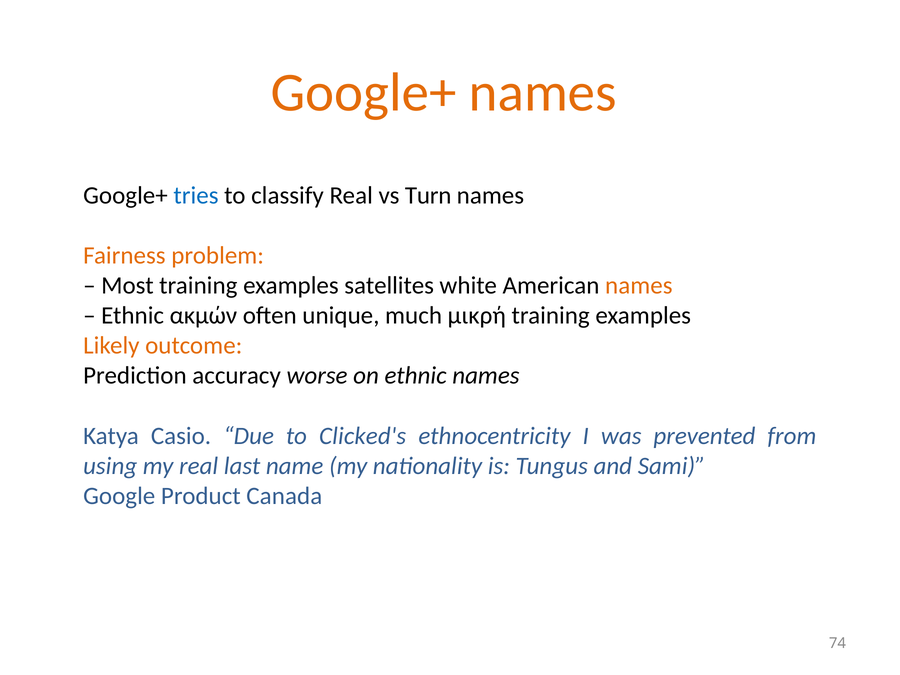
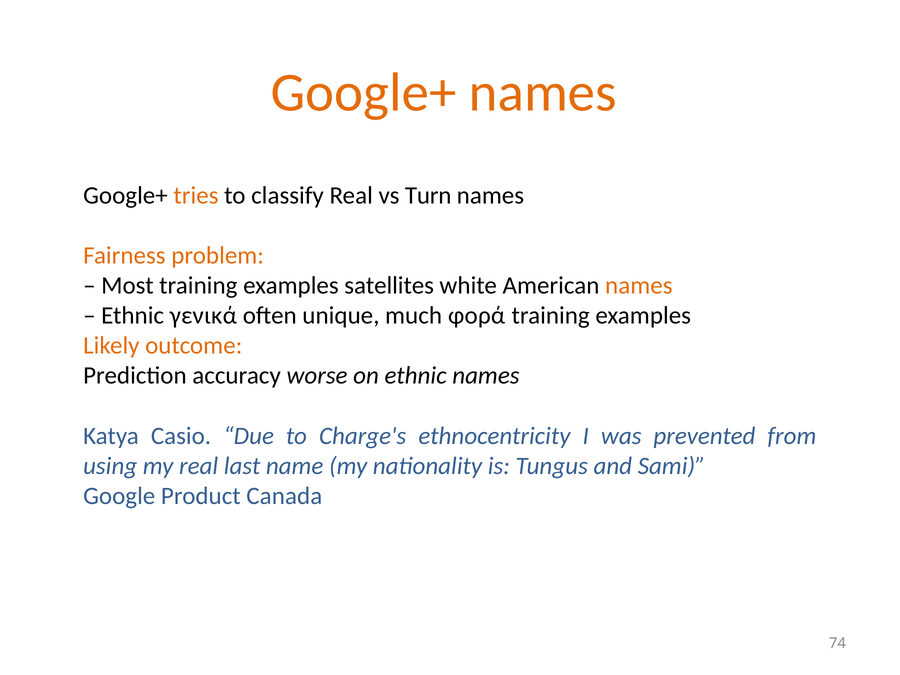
tries colour: blue -> orange (196, 196)
ακμών: ακμών -> γενικά (203, 316)
μικρή: μικρή -> φορά (477, 316)
Clicked's: Clicked's -> Charge's (363, 436)
